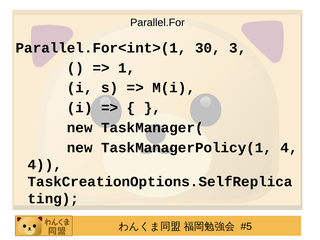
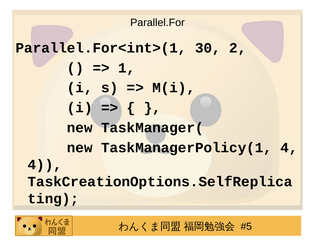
3: 3 -> 2 (238, 48)
